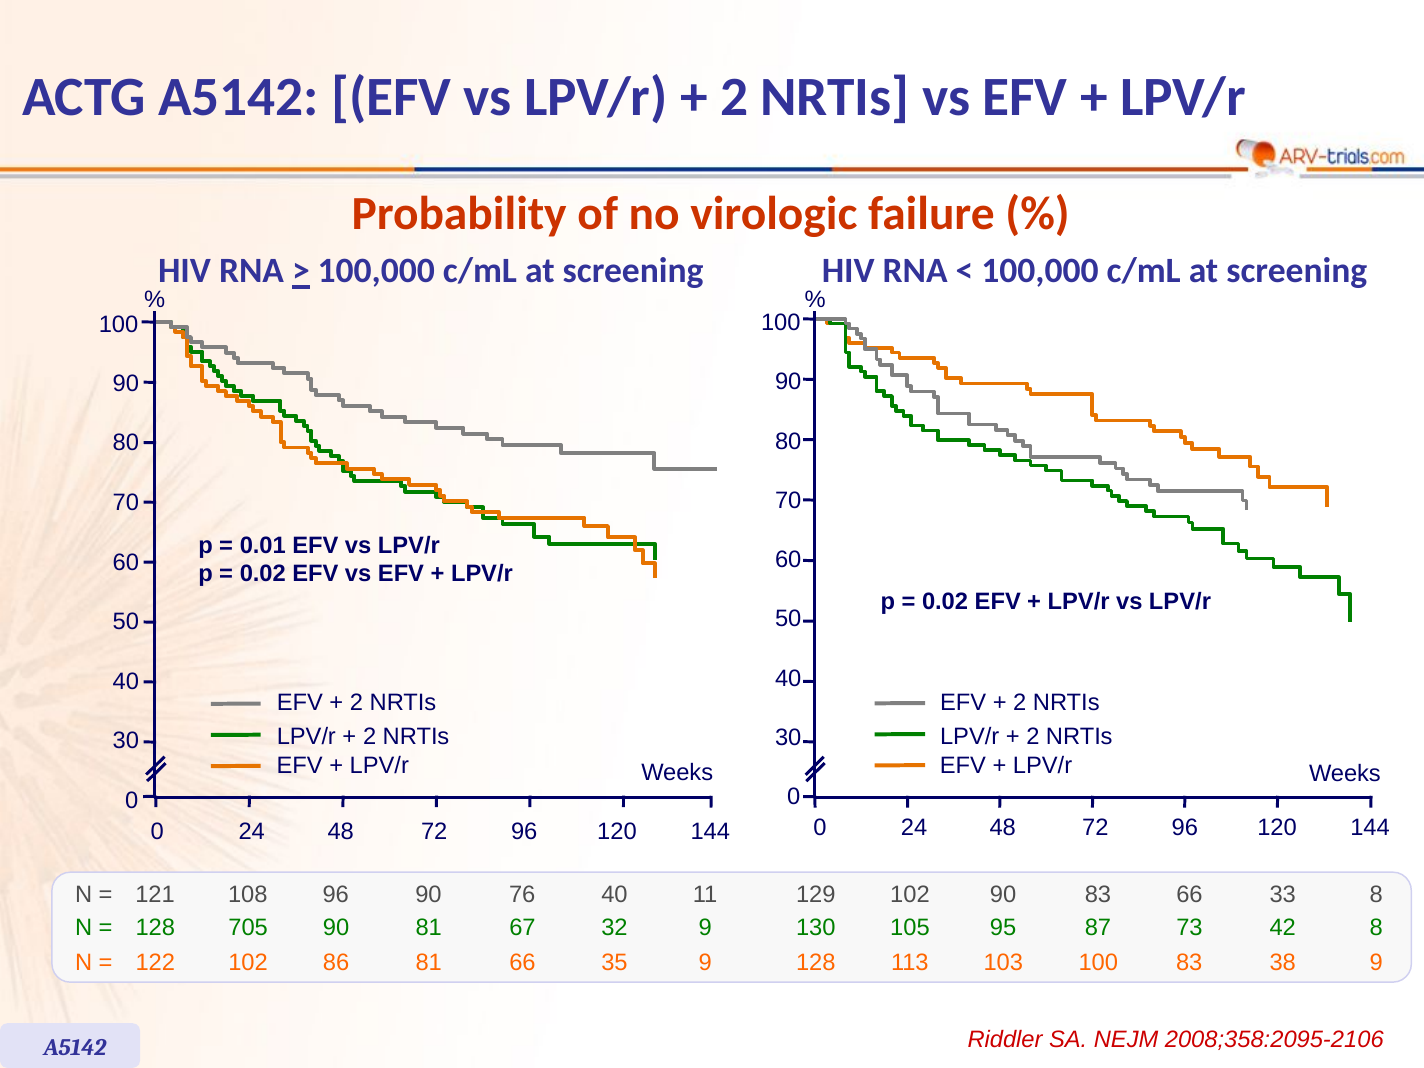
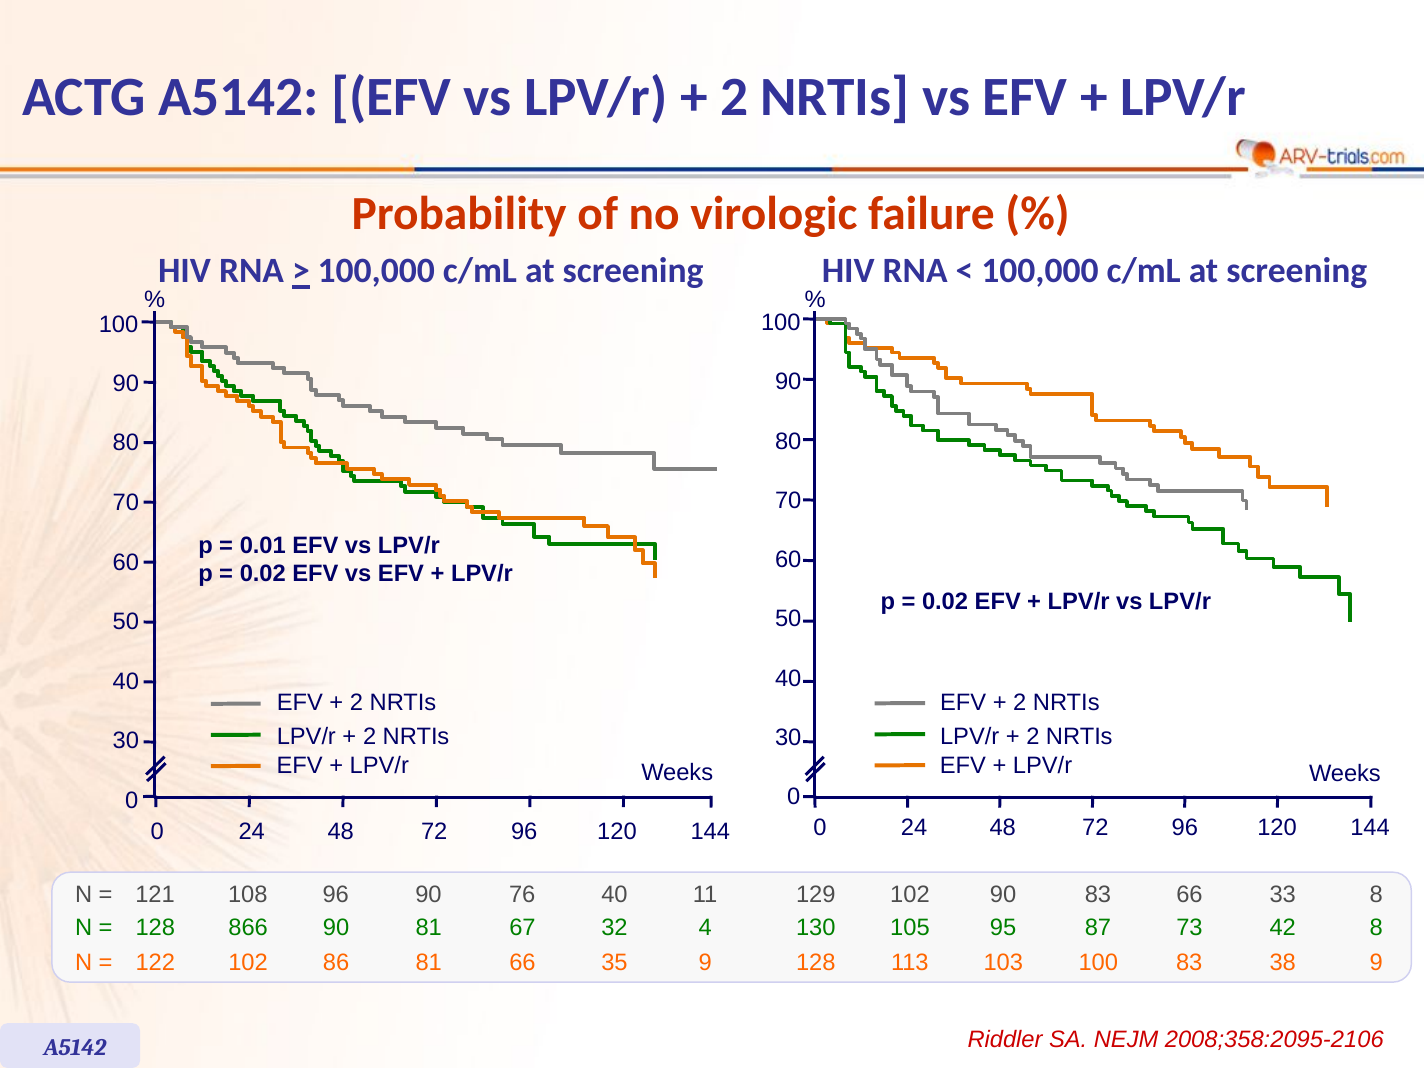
705: 705 -> 866 (248, 928)
32 9: 9 -> 4 (705, 928)
